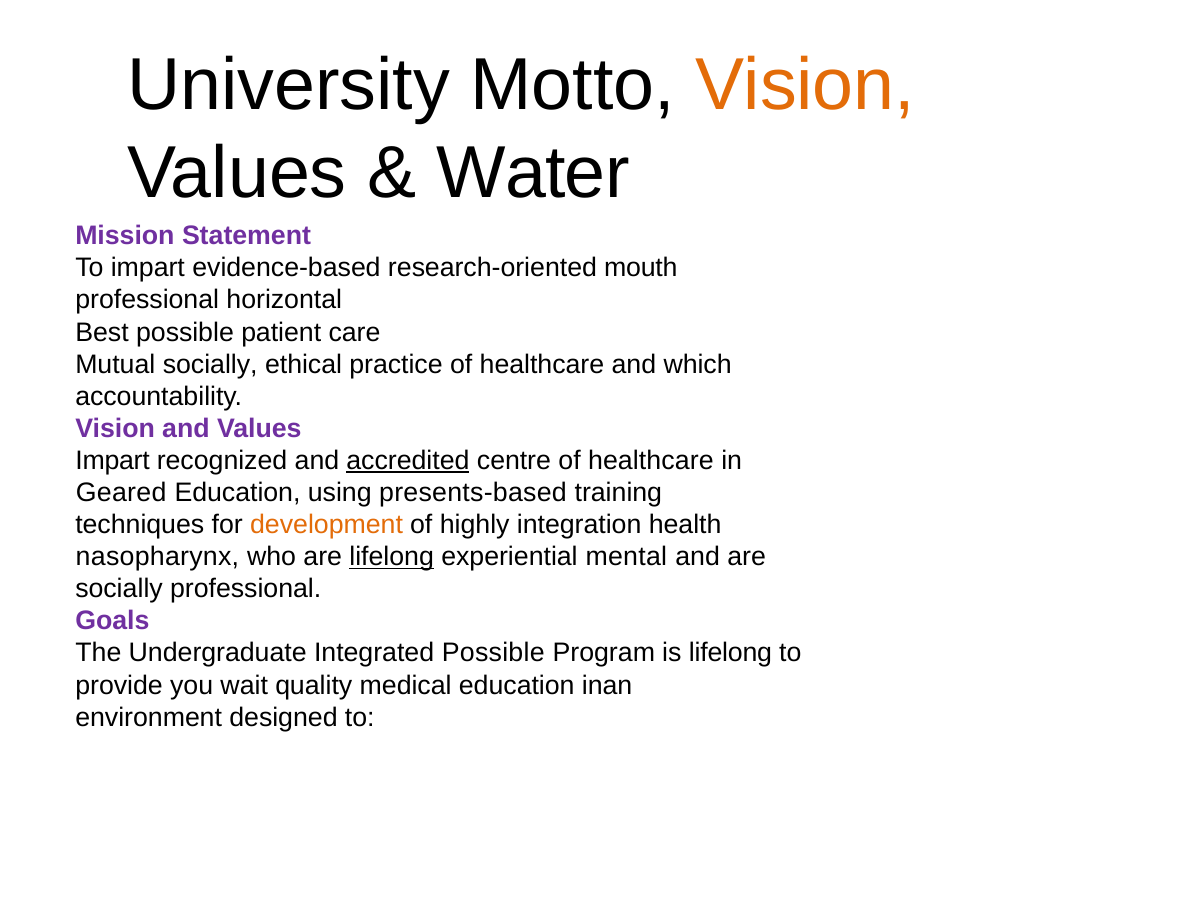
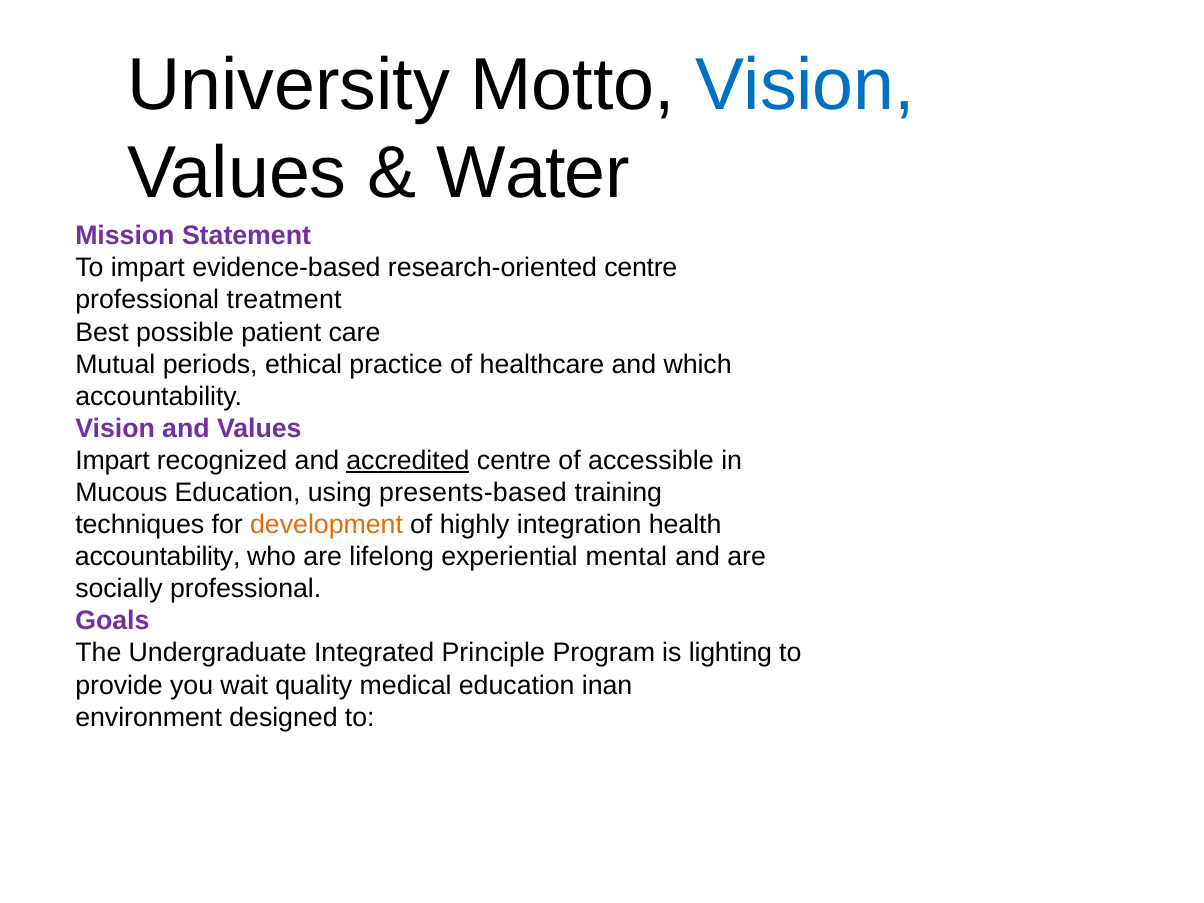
Vision colour: orange -> blue (805, 85)
research-oriented mouth: mouth -> centre (641, 268)
horizontal: horizontal -> treatment (284, 300)
Mutual socially: socially -> periods (210, 364)
centre of healthcare: healthcare -> accessible (651, 461)
Geared: Geared -> Mucous (121, 493)
nasopharynx: nasopharynx -> accountability (158, 557)
lifelong underline: present -> none (392, 557)
Integrated Possible: Possible -> Principle (493, 653)
is lifelong: lifelong -> lighting (730, 653)
